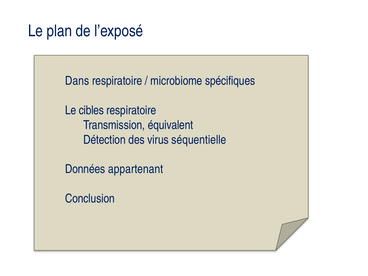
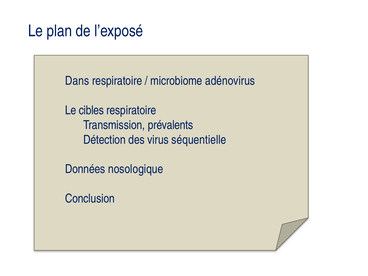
spécifiques: spécifiques -> adénovirus (230, 81)
équivalent: équivalent -> prévalents (170, 125)
appartenant: appartenant -> nosologique (136, 169)
